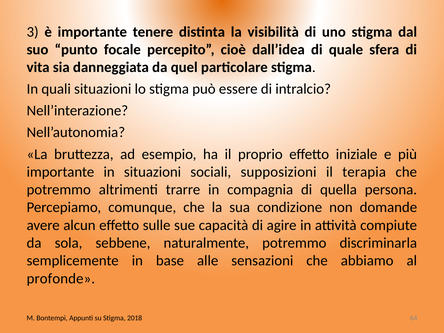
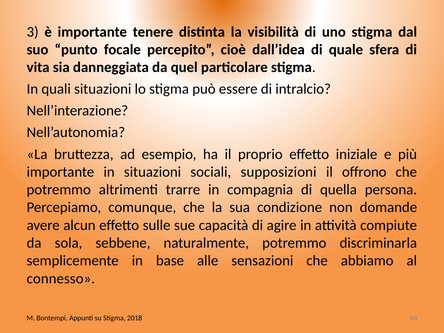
terapia: terapia -> offrono (364, 172)
profonde: profonde -> connesso (61, 278)
